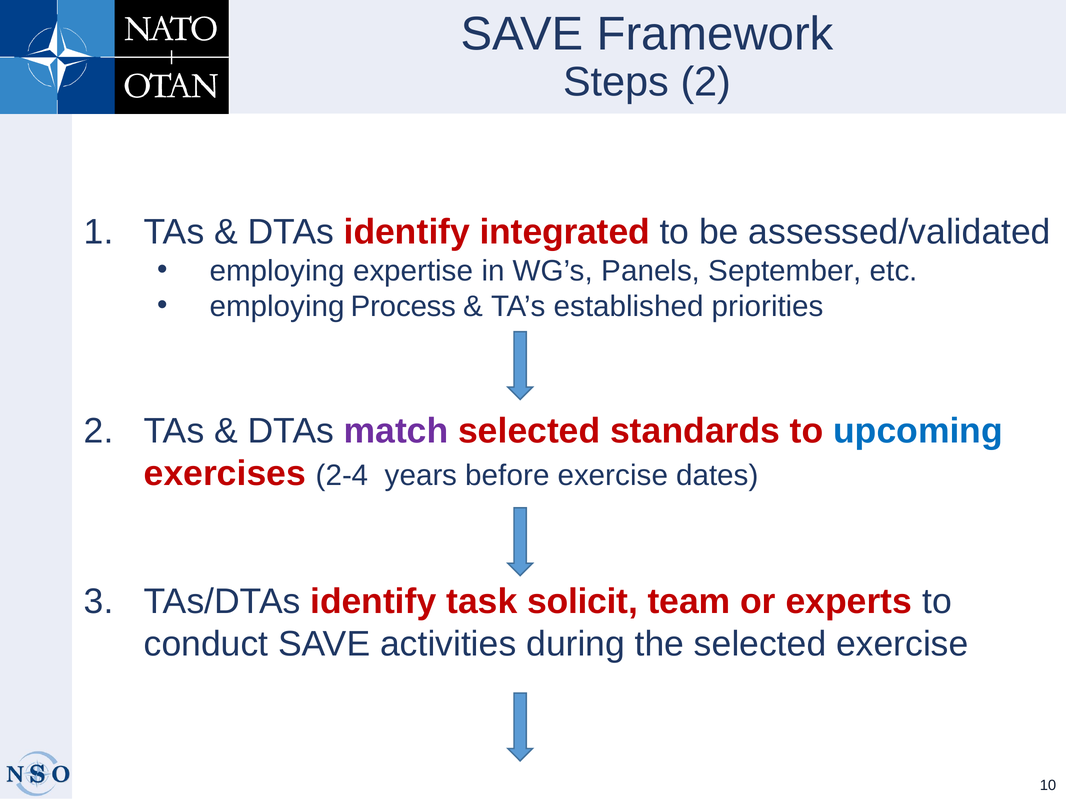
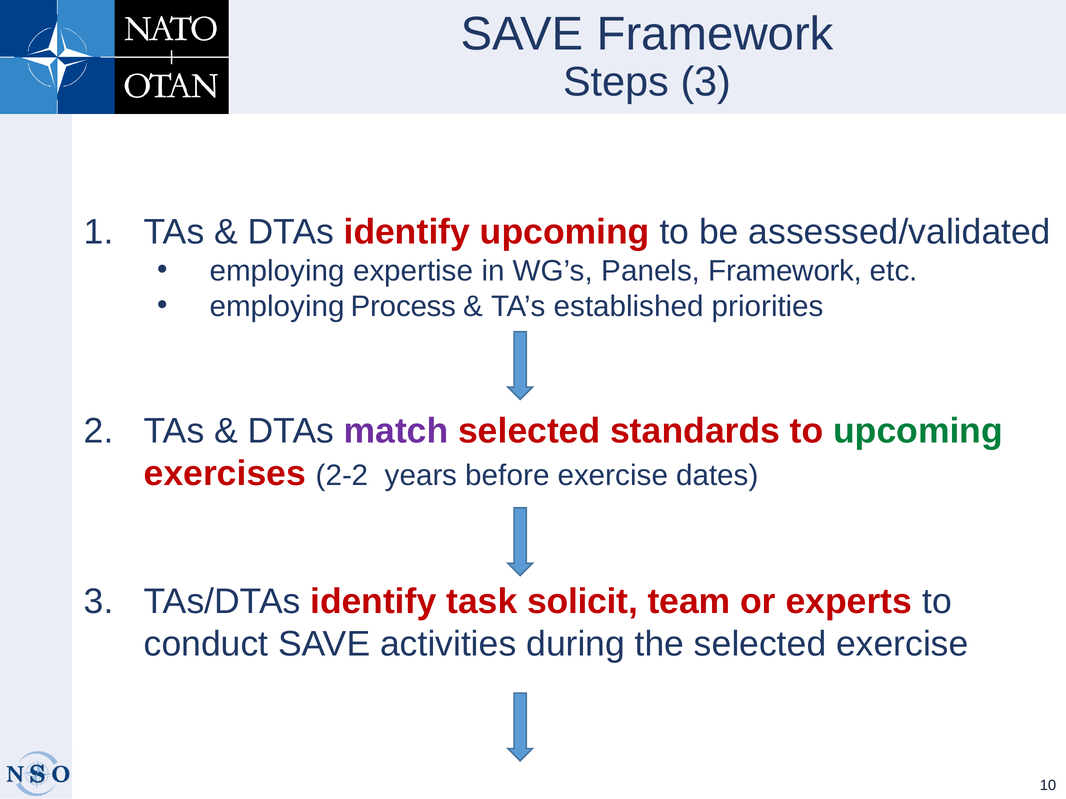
Steps 2: 2 -> 3 (706, 82)
identify integrated: integrated -> upcoming (565, 232)
Panels September: September -> Framework (785, 271)
upcoming colour: blue -> green (918, 431)
2-4: 2-4 -> 2-2 (342, 476)
